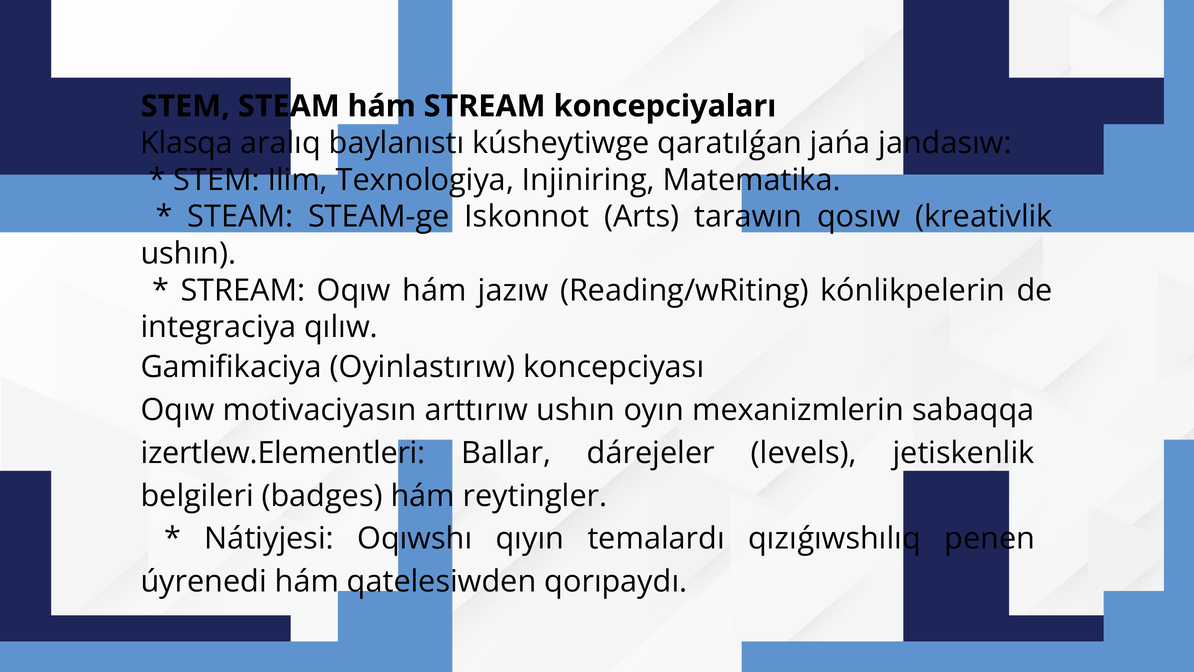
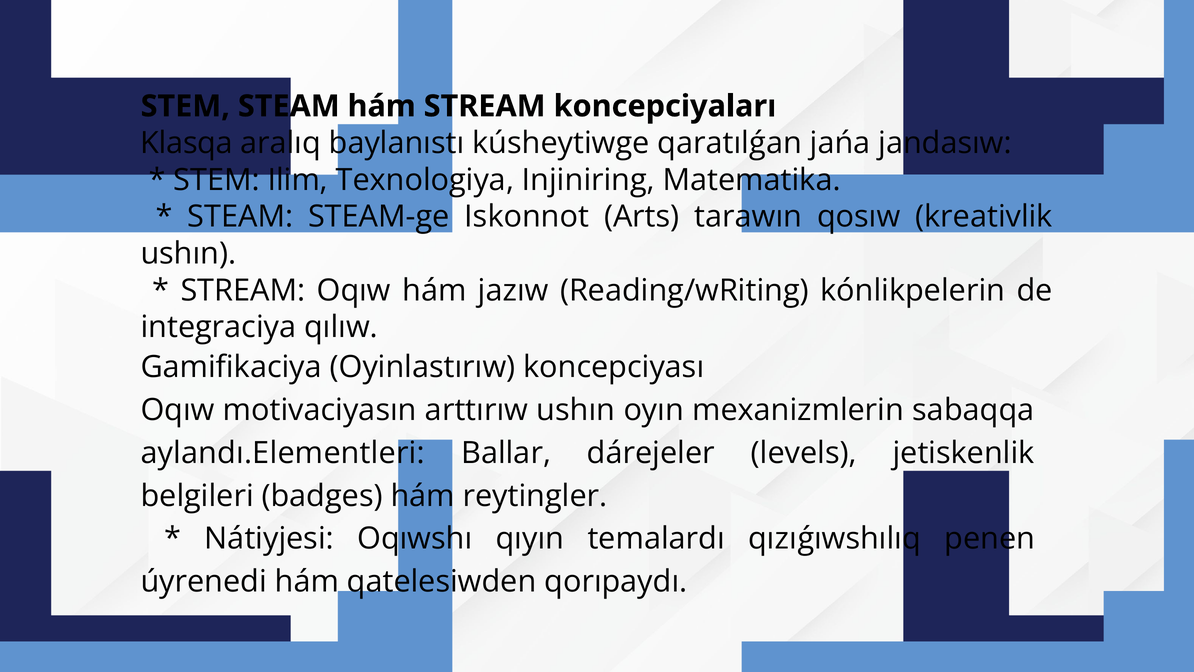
izertlew.Elementleri: izertlew.Elementleri -> aylandı.Elementleri (283, 453)
